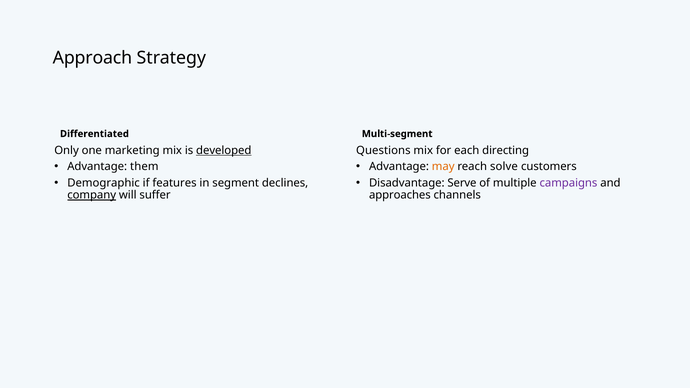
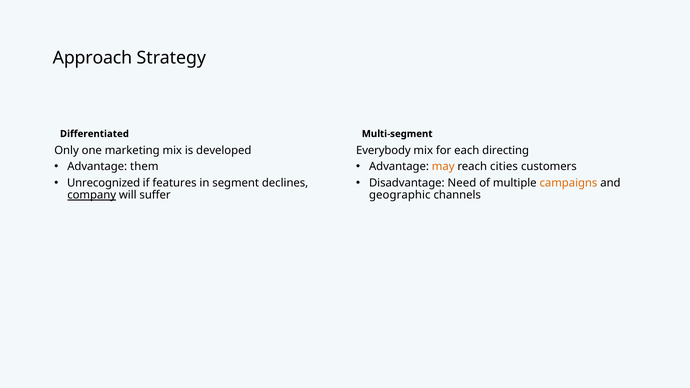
developed underline: present -> none (224, 150)
Questions: Questions -> Everybody (383, 150)
solve: solve -> cities (504, 167)
Demographic: Demographic -> Unrecognized (104, 183)
Serve: Serve -> Need (462, 183)
campaigns colour: purple -> orange (568, 183)
approaches: approaches -> geographic (400, 195)
